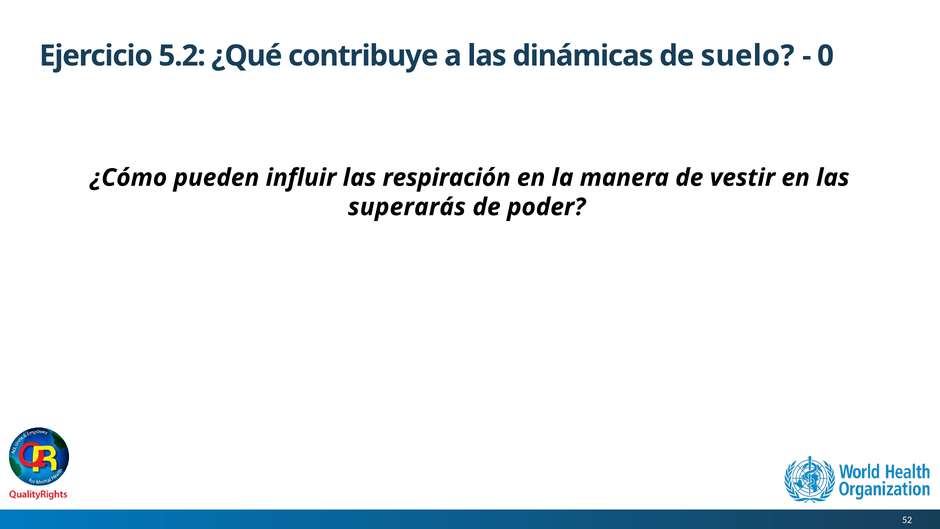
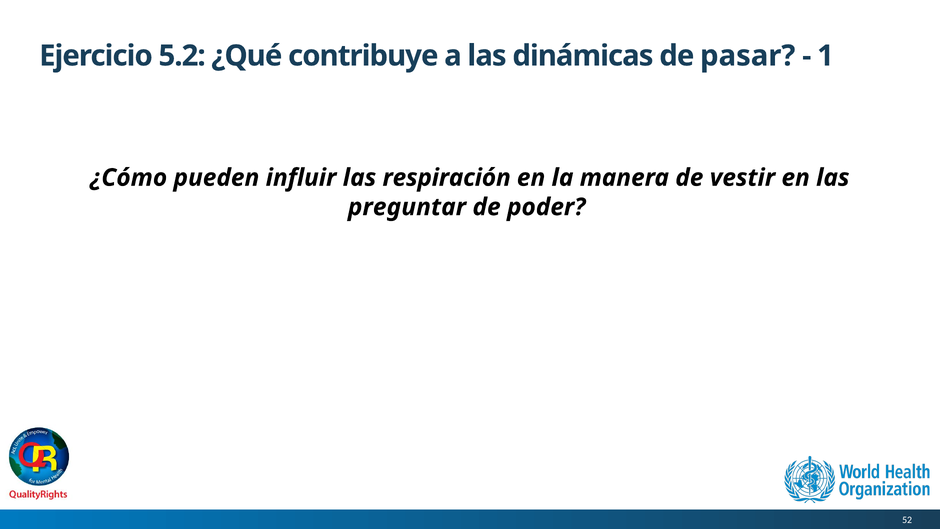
suelo: suelo -> pasar (748, 56)
0: 0 -> 1 (826, 56)
superarás: superarás -> preguntar (407, 207)
